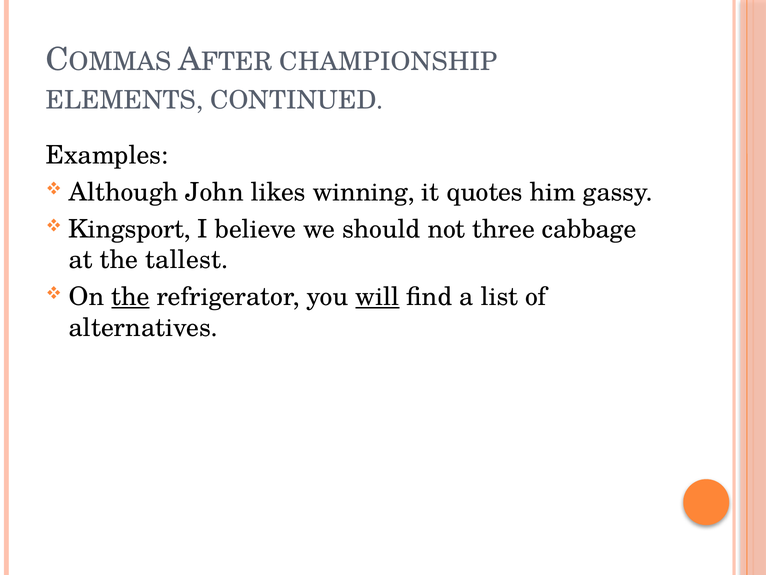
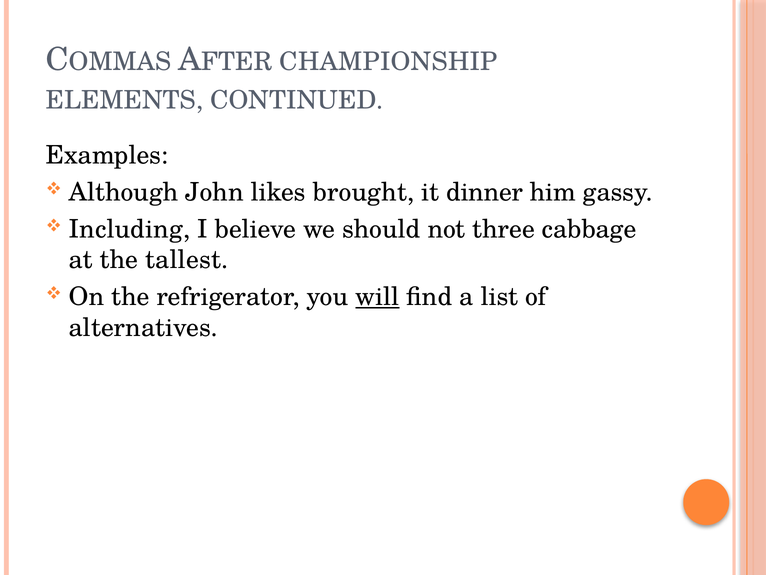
winning: winning -> brought (364, 192)
quotes: quotes -> dinner (485, 192)
Kingsport: Kingsport -> Including (129, 229)
the underline: present -> none (130, 297)
